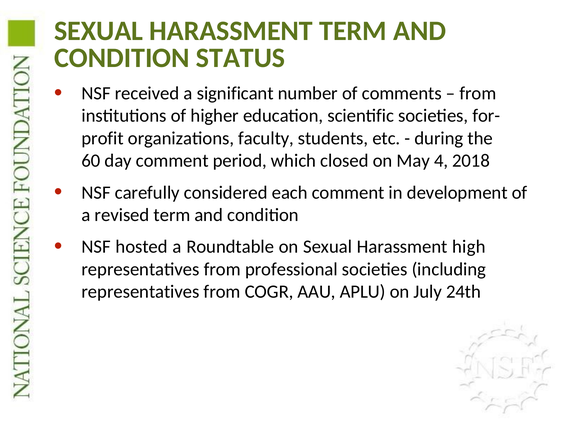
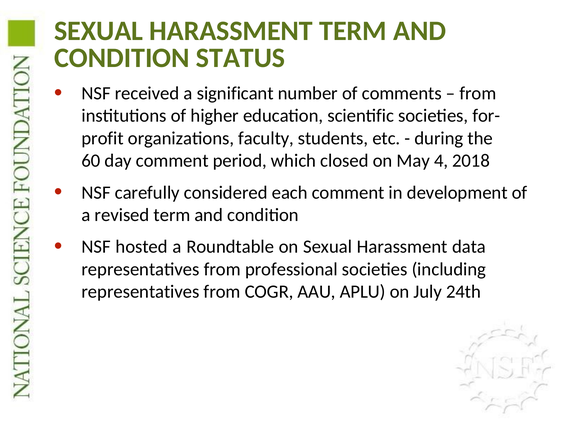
high: high -> data (469, 247)
